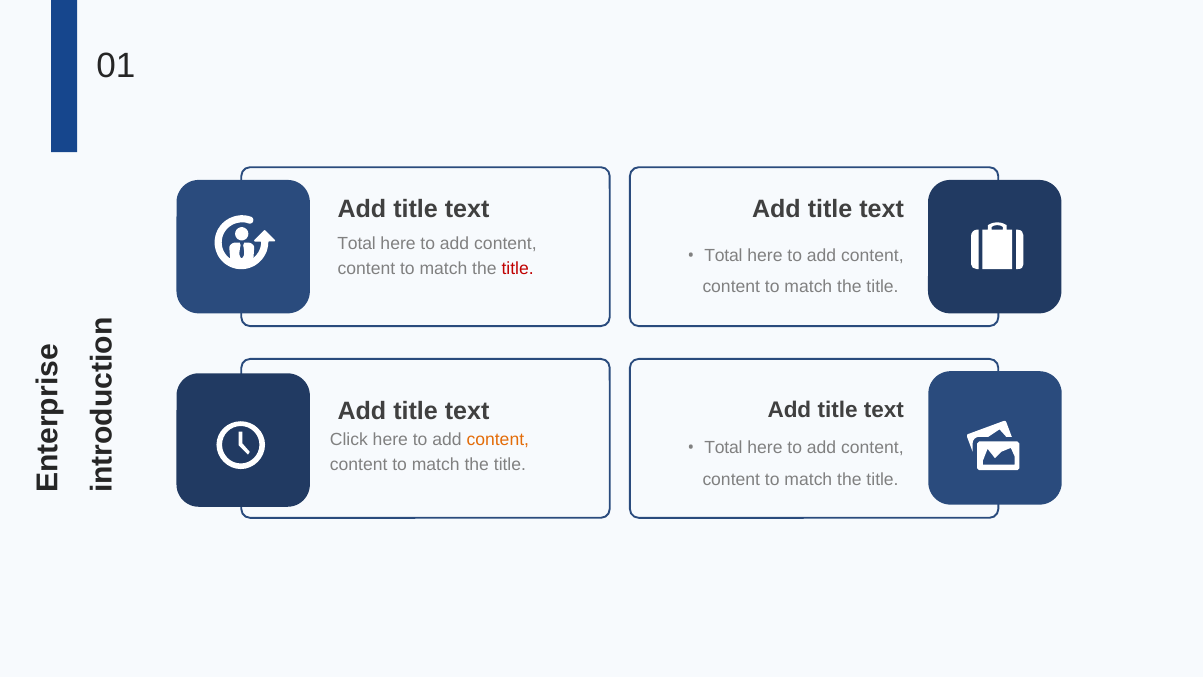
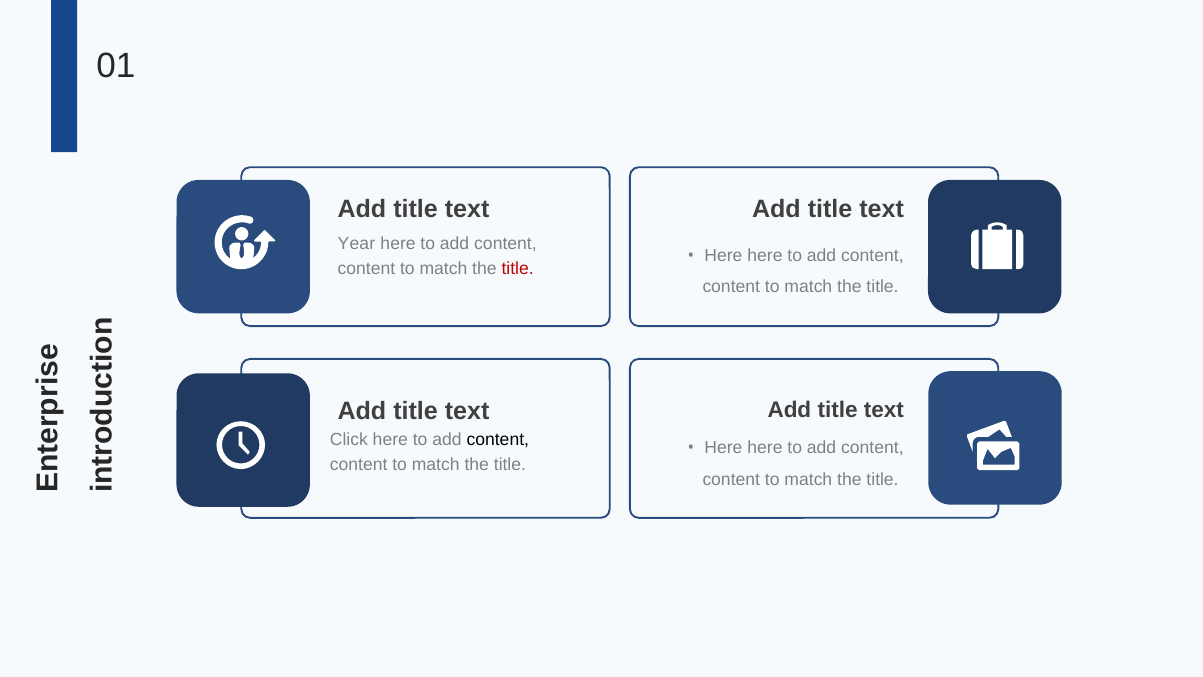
Total: Total -> Year (356, 244)
Total: Total -> Here (723, 255)
content colour: orange -> black (498, 439)
Total: Total -> Here (723, 448)
